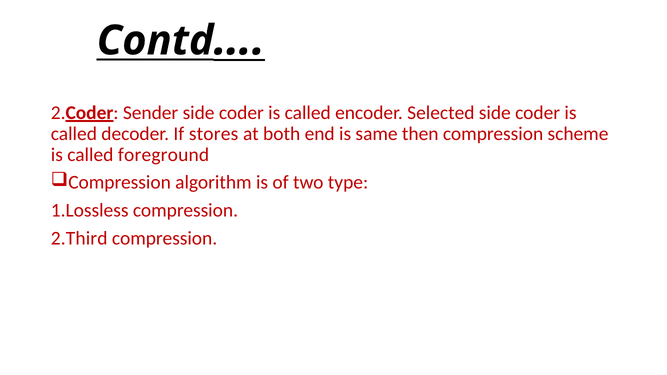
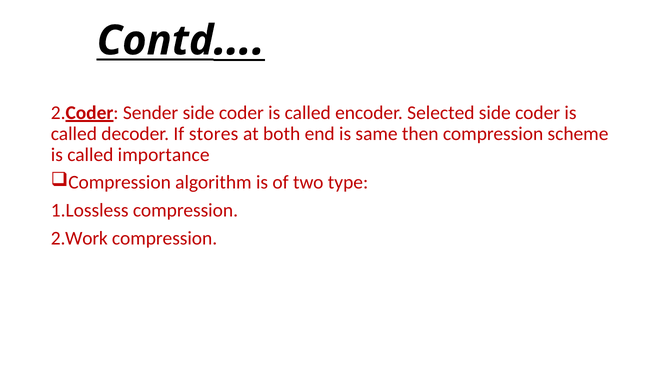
foreground: foreground -> importance (164, 155)
2.Third: 2.Third -> 2.Work (79, 238)
